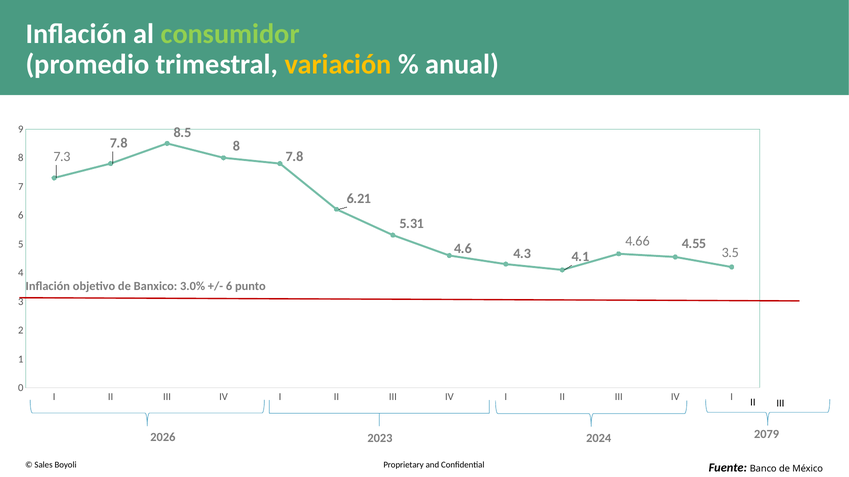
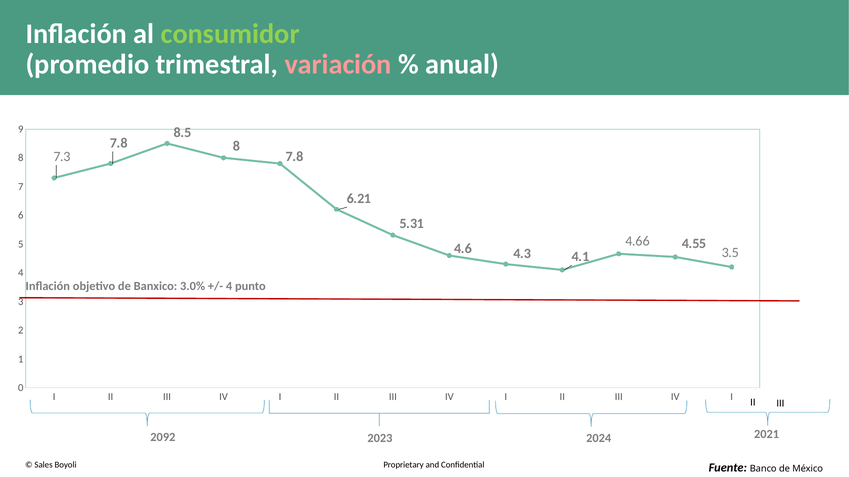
variación colour: yellow -> pink (338, 64)
6: 6 -> 4 (229, 286)
2026: 2026 -> 2092 (163, 438)
2079: 2079 -> 2021 (767, 435)
